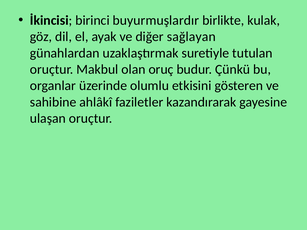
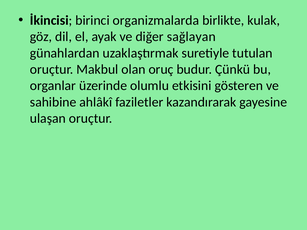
buyurmuşlardır: buyurmuşlardır -> organizmalarda (156, 20)
